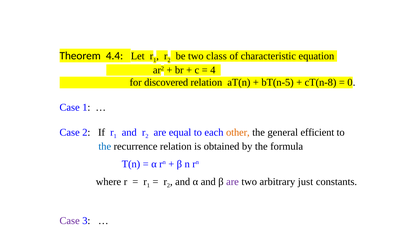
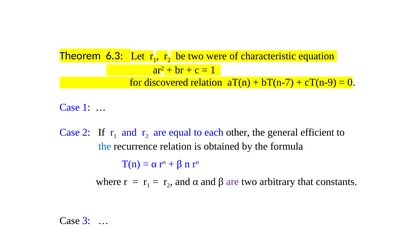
4.4: 4.4 -> 6.3 (114, 56)
class: class -> were (217, 56)
4: 4 -> 1 (213, 70)
bT(n-5: bT(n-5 -> bT(n-7 (278, 83)
cT(n-8: cT(n-8 -> cT(n-9 (321, 83)
other colour: orange -> black (238, 133)
just: just -> that (306, 182)
Case colour: purple -> black (70, 221)
